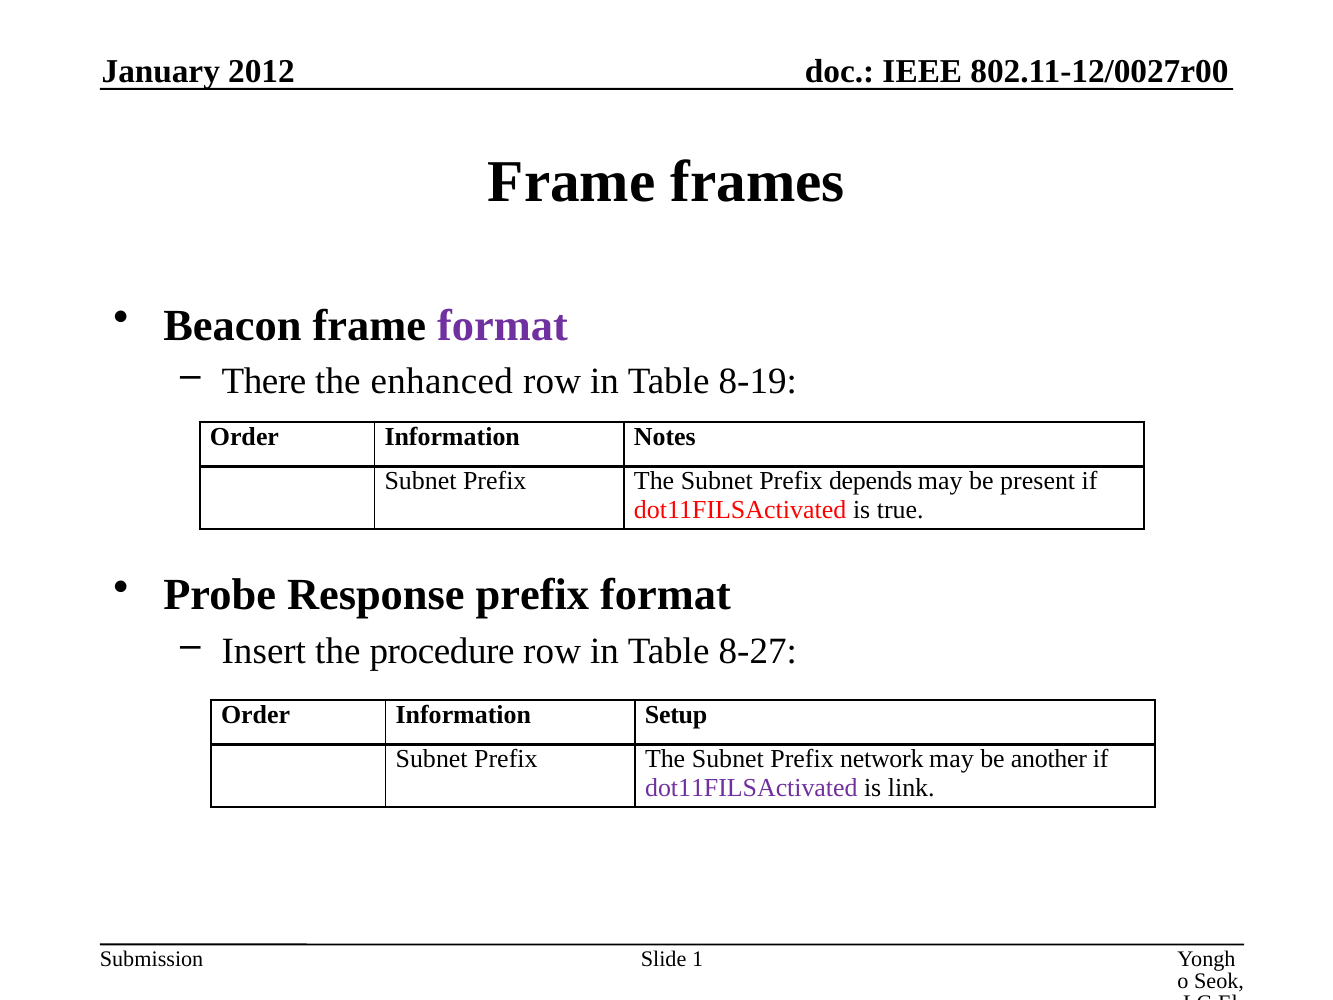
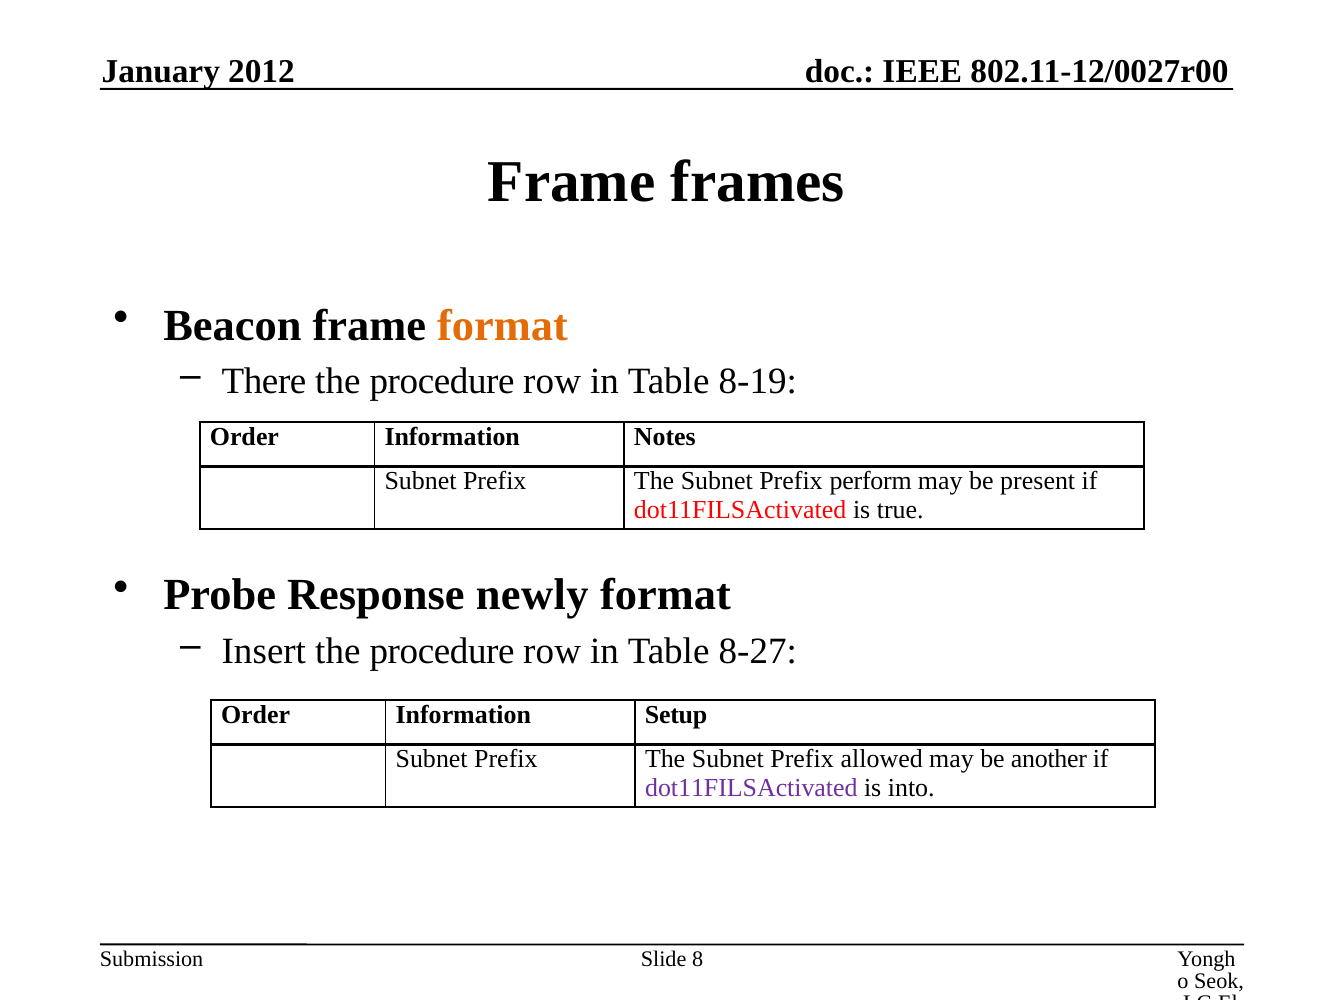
format colour: purple -> orange (502, 325)
enhanced: enhanced -> procedure (442, 381)
depends: depends -> perform (871, 481)
Response prefix: prefix -> newly (532, 595)
network: network -> allowed (882, 759)
link: link -> into (911, 787)
1: 1 -> 8 (698, 959)
